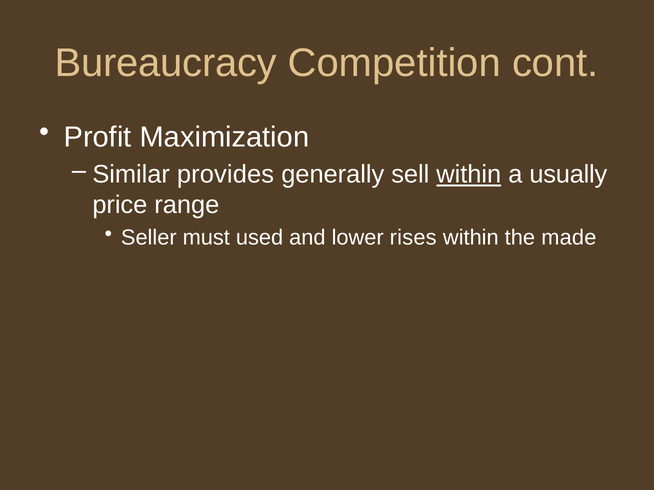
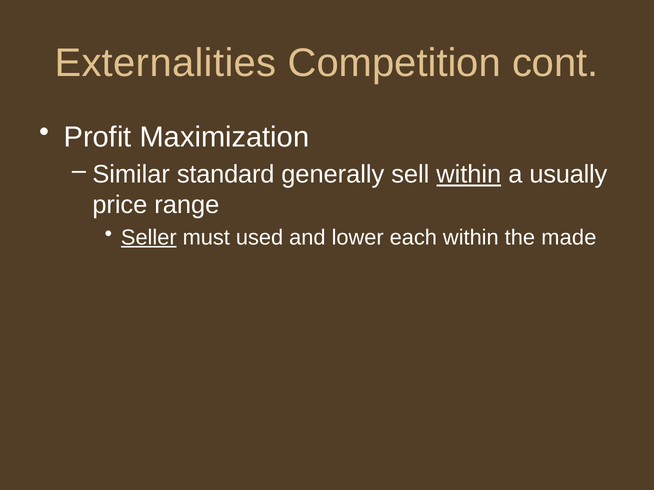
Bureaucracy: Bureaucracy -> Externalities (166, 63)
provides: provides -> standard (226, 175)
Seller underline: none -> present (149, 238)
rises: rises -> each (413, 238)
